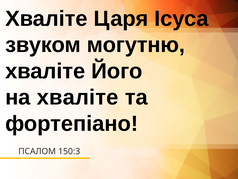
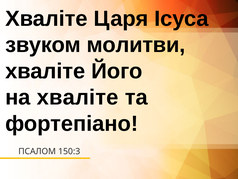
могутню: могутню -> молитви (136, 45)
